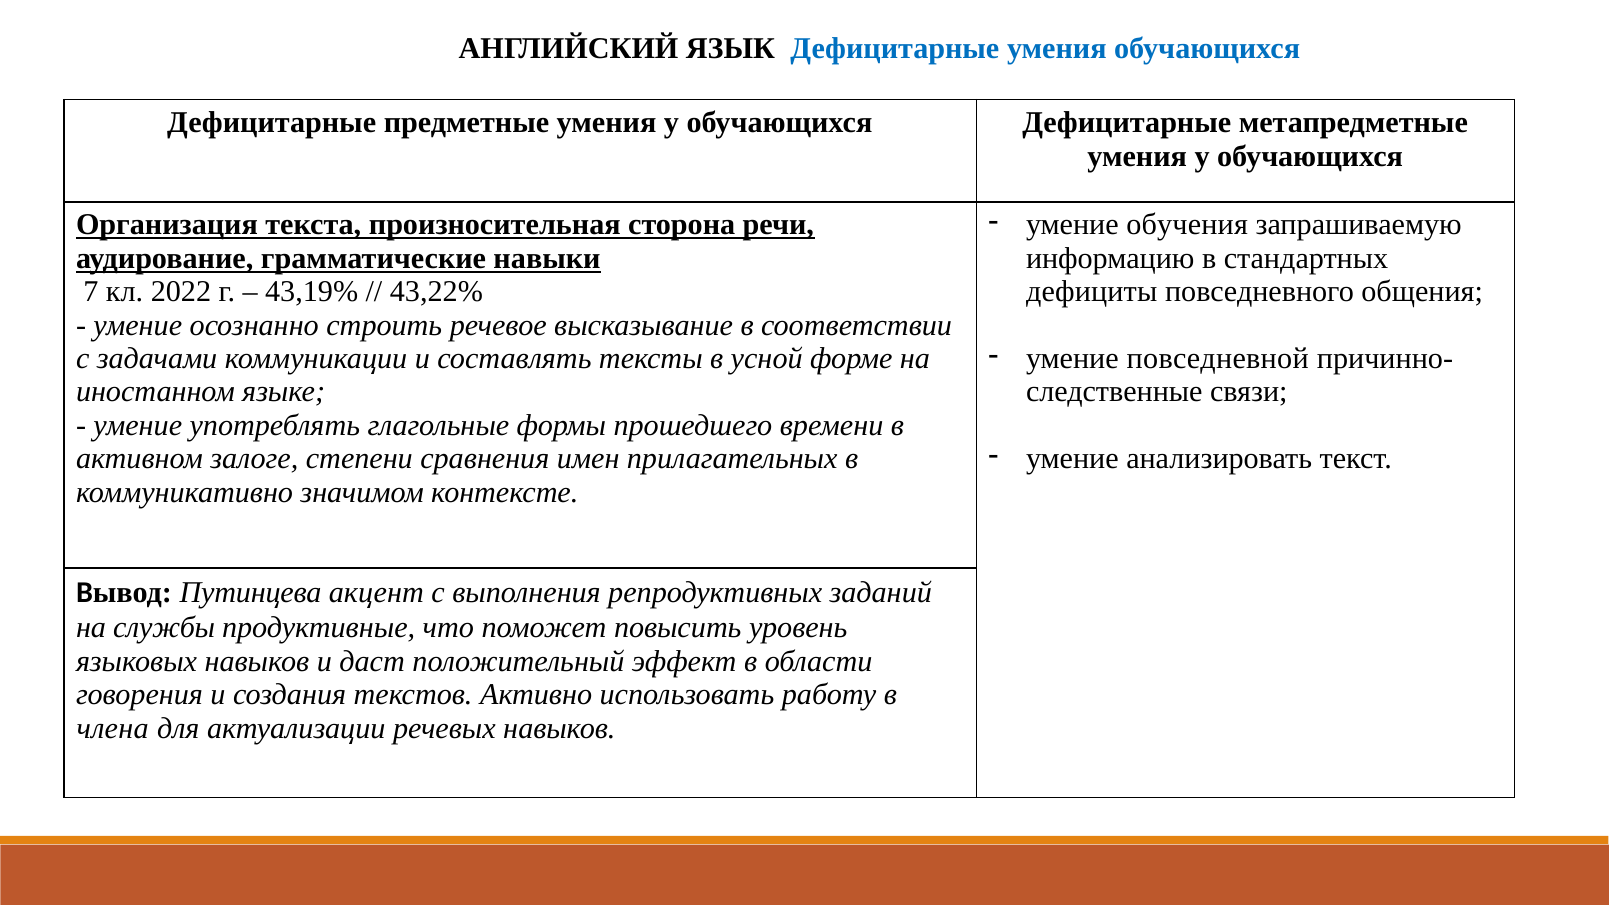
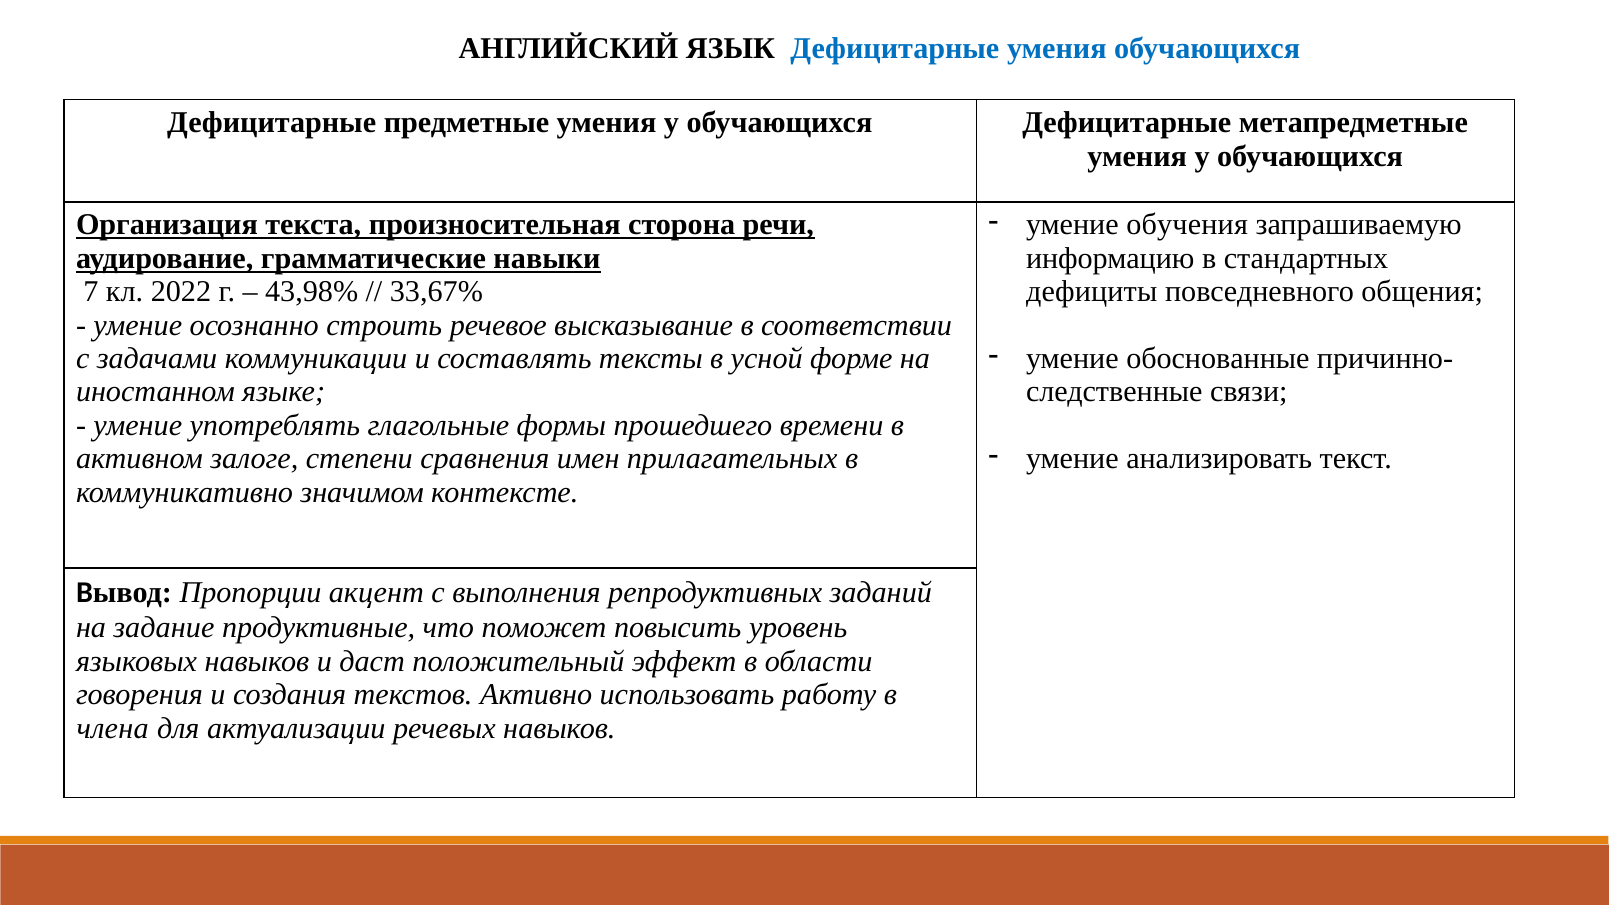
43,19%: 43,19% -> 43,98% (312, 292)
43,22%: 43,22% -> 33,67% (436, 292)
повседневной: повседневной -> обоснованные (1218, 359)
Путинцева: Путинцева -> Пропорции (251, 593)
службы: службы -> задание (164, 628)
